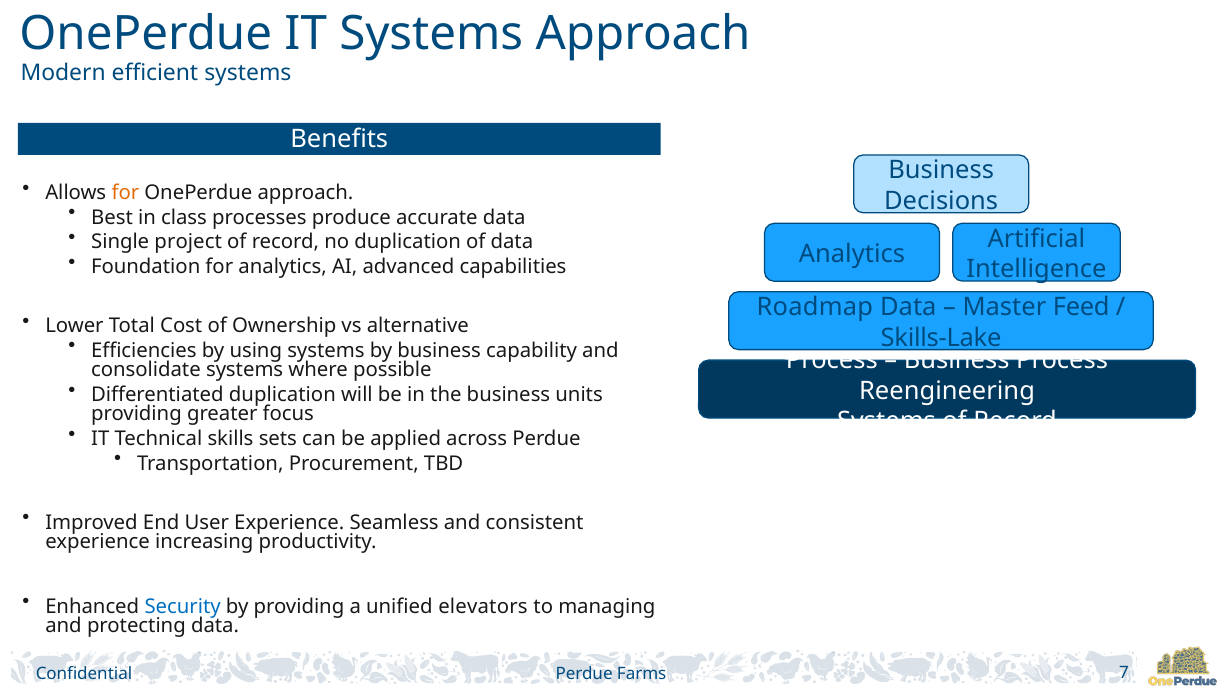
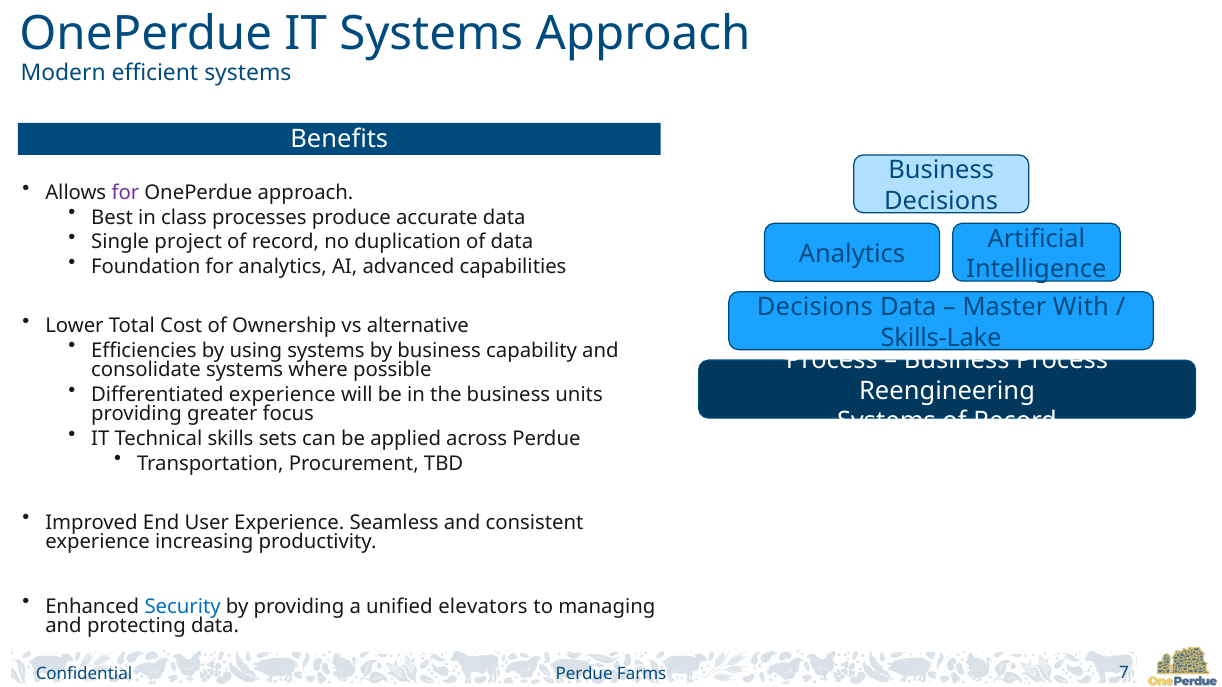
for colour: orange -> purple (125, 193)
Roadmap: Roadmap -> Decisions (815, 307)
Feed: Feed -> With (1081, 307)
Differentiated duplication: duplication -> experience (282, 395)
